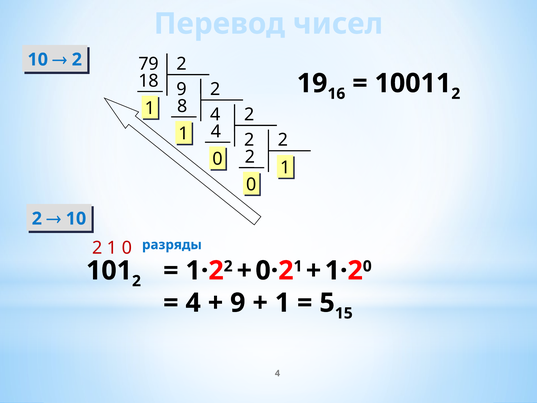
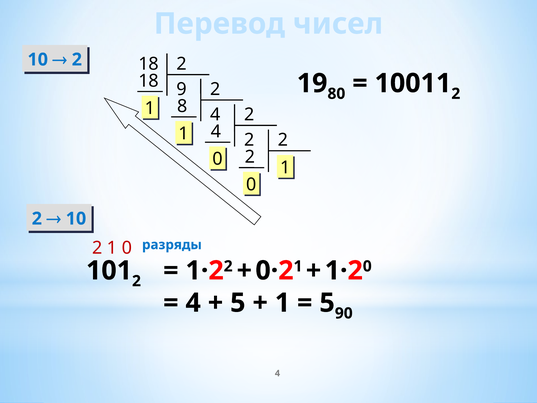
79: 79 -> 18 (149, 64)
16: 16 -> 80 (336, 94)
9: 9 -> 5 (238, 303)
15: 15 -> 90 (344, 313)
